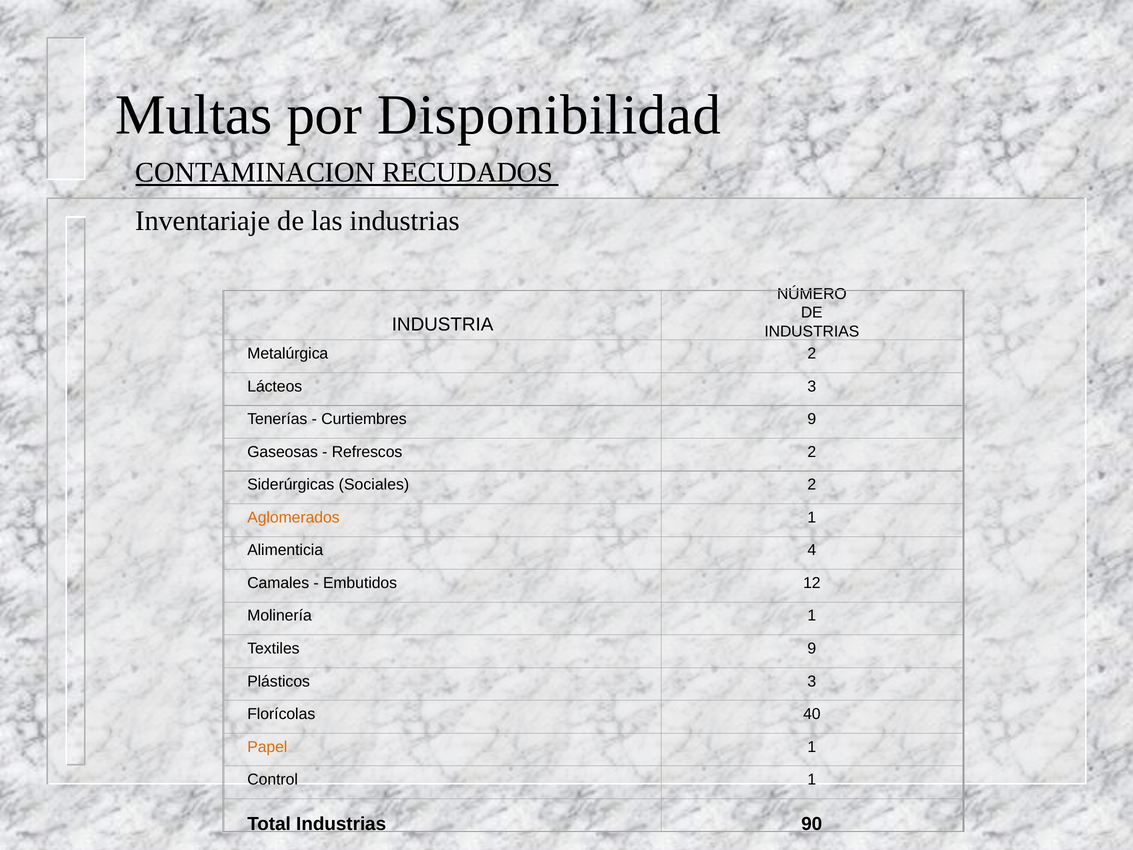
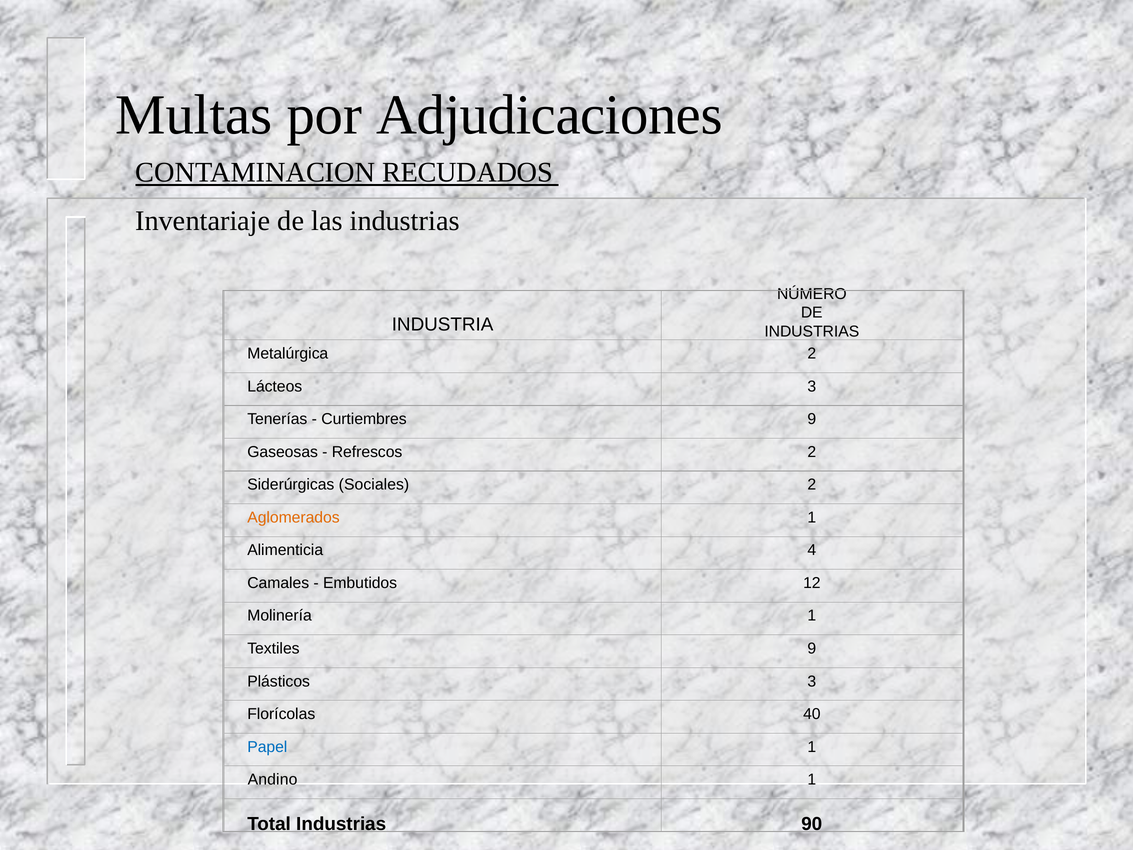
Disponibilidad: Disponibilidad -> Adjudicaciones (549, 115)
Papel colour: orange -> blue (267, 747)
Control: Control -> Andino (273, 779)
